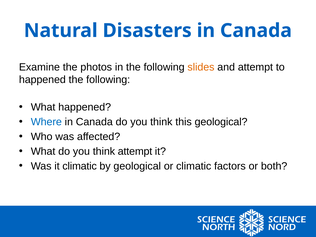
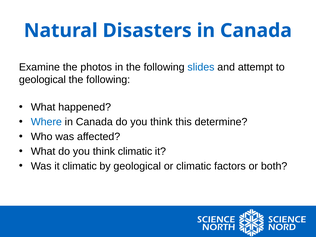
slides colour: orange -> blue (201, 67)
happened: happened -> geological (42, 80)
this geological: geological -> determine (221, 122)
think attempt: attempt -> climatic (135, 151)
